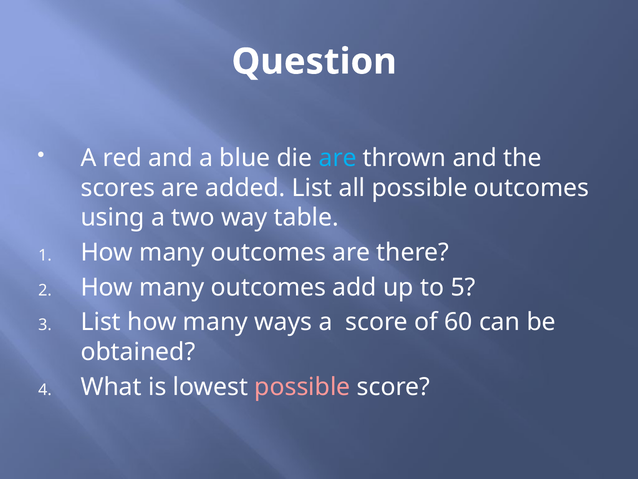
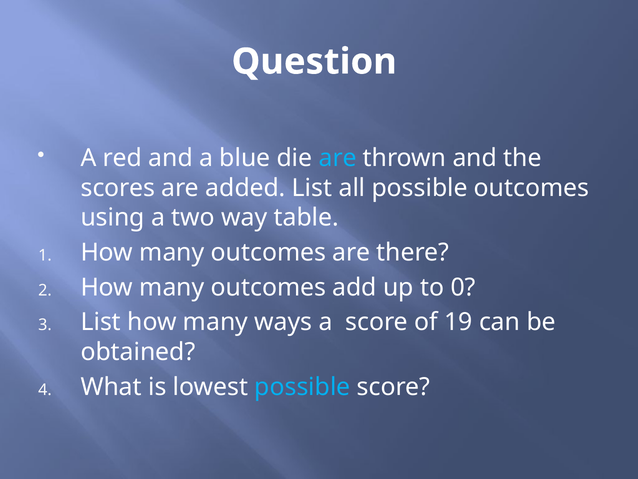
5: 5 -> 0 (463, 287)
60: 60 -> 19 (458, 322)
possible colour: pink -> light blue (302, 386)
